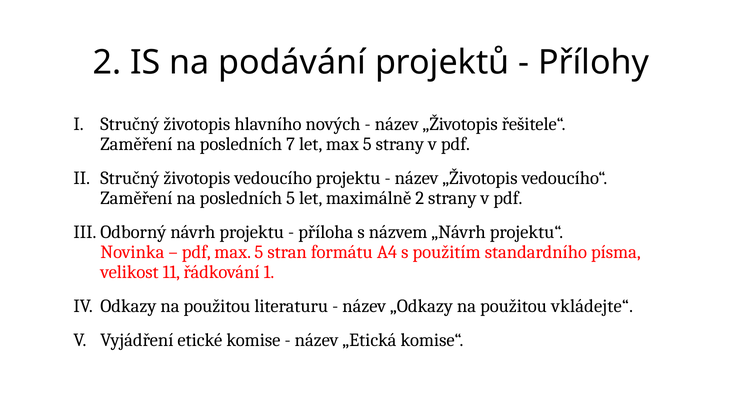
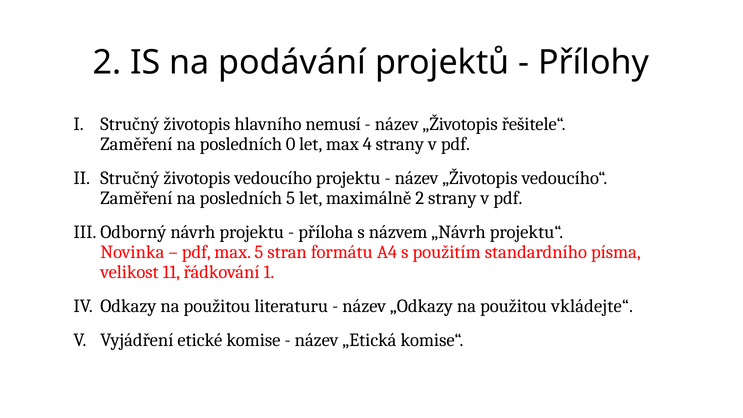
nových: nových -> nemusí (333, 124)
7: 7 -> 0 (291, 144)
let max 5: 5 -> 4 (367, 144)
